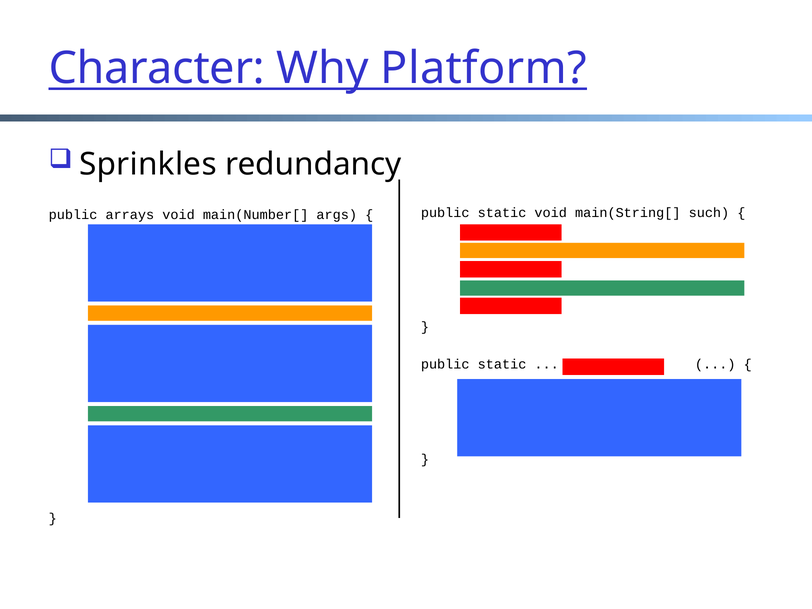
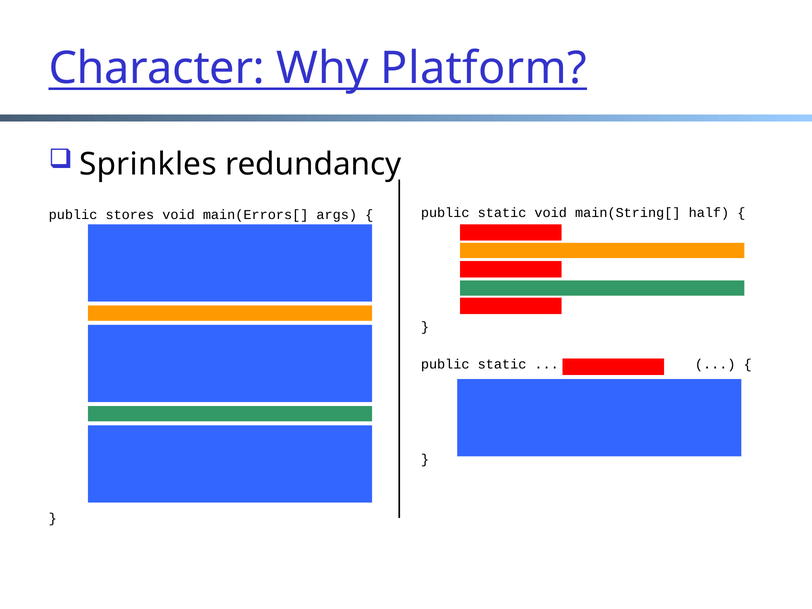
such: such -> half (709, 213)
arrays: arrays -> stores (130, 215)
main(Number[: main(Number[ -> main(Errors[ (256, 215)
